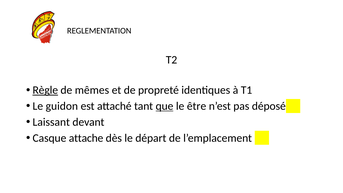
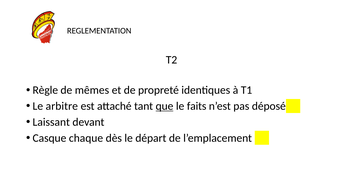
Règle underline: present -> none (45, 90)
guidon: guidon -> arbitre (62, 106)
être: être -> faits (197, 106)
attache: attache -> chaque (86, 138)
